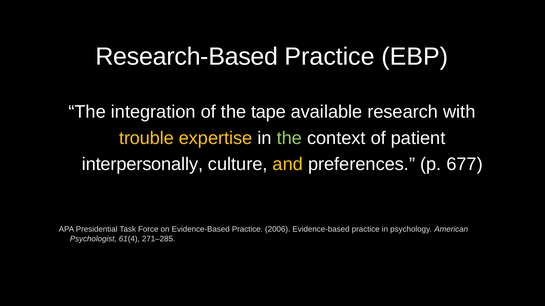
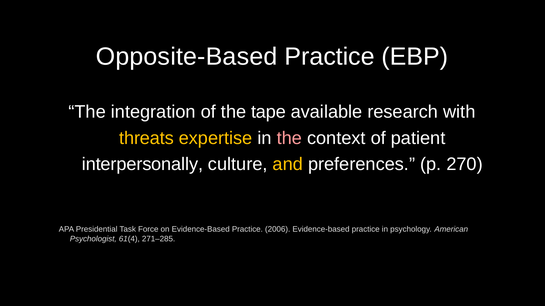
Research-Based: Research-Based -> Opposite-Based (187, 57)
trouble: trouble -> threats (147, 138)
the colour: light green -> pink (289, 138)
677: 677 -> 270 (465, 164)
